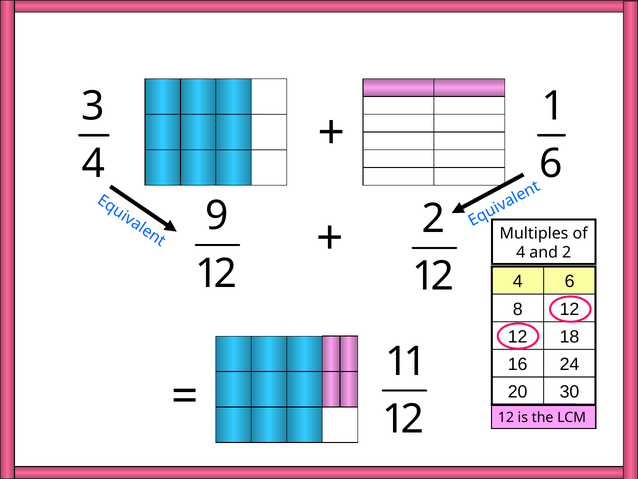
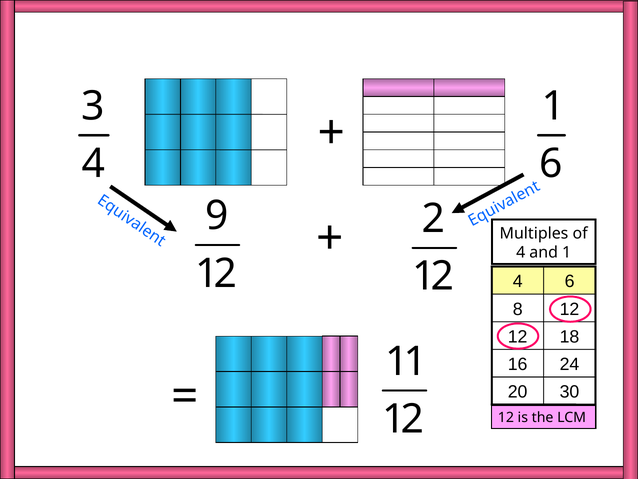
and 2: 2 -> 1 (567, 252)
